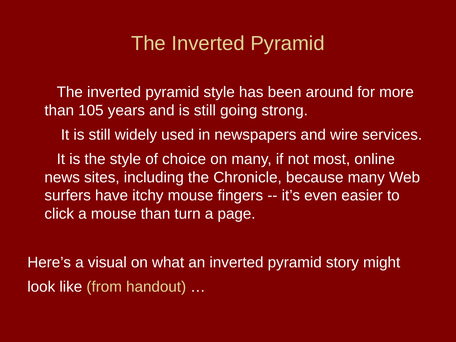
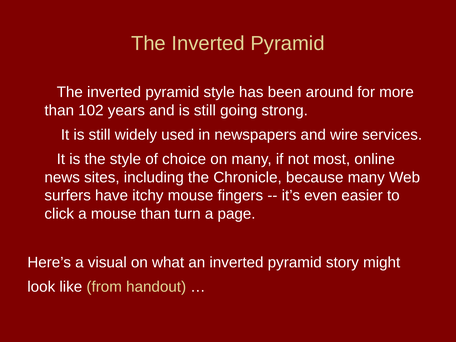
105: 105 -> 102 (91, 111)
